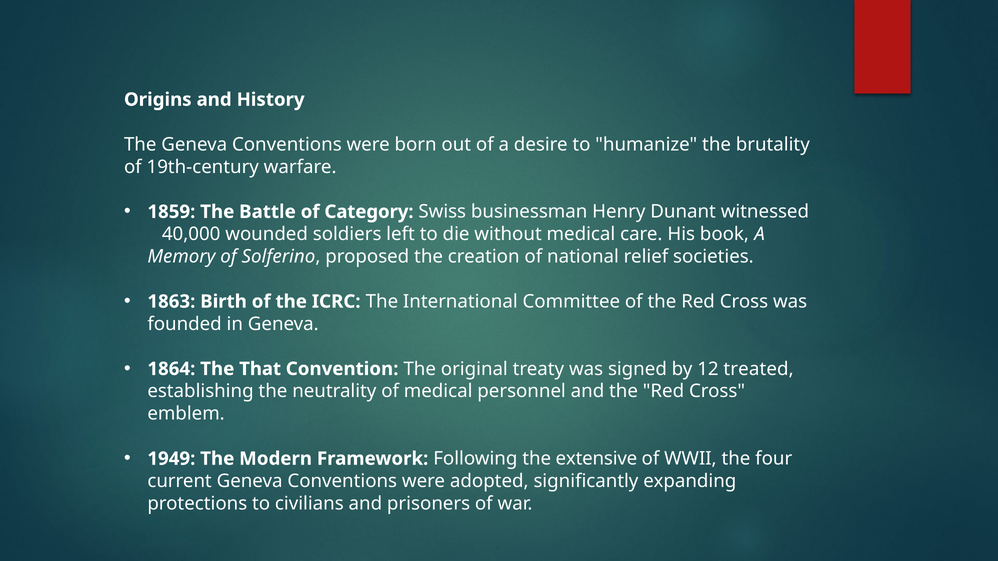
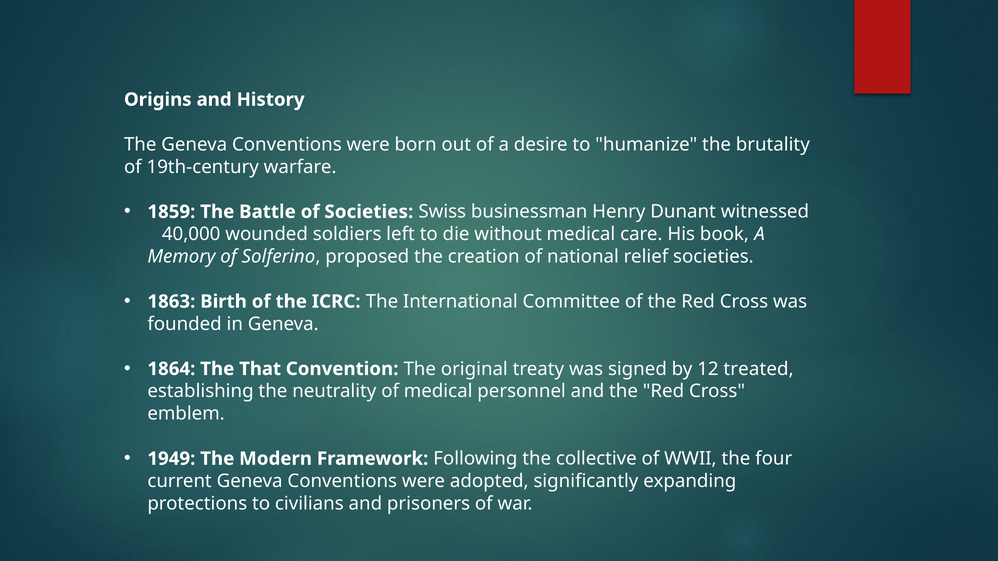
of Category: Category -> Societies (369, 212)
extensive: extensive -> collective (596, 459)
